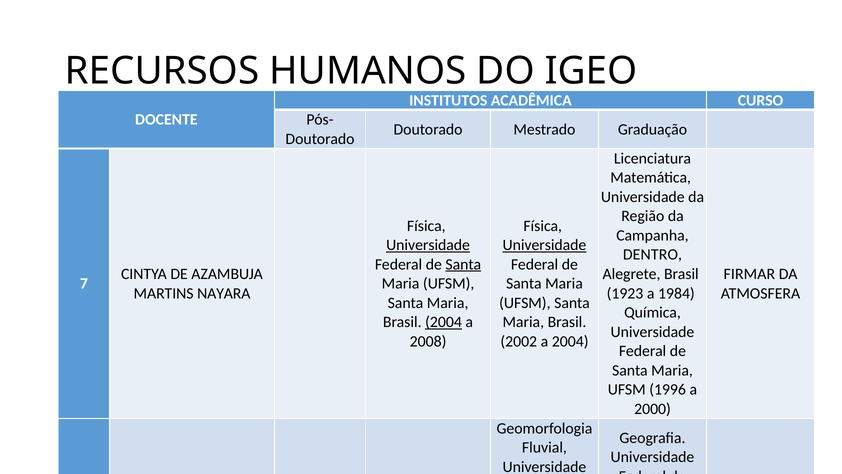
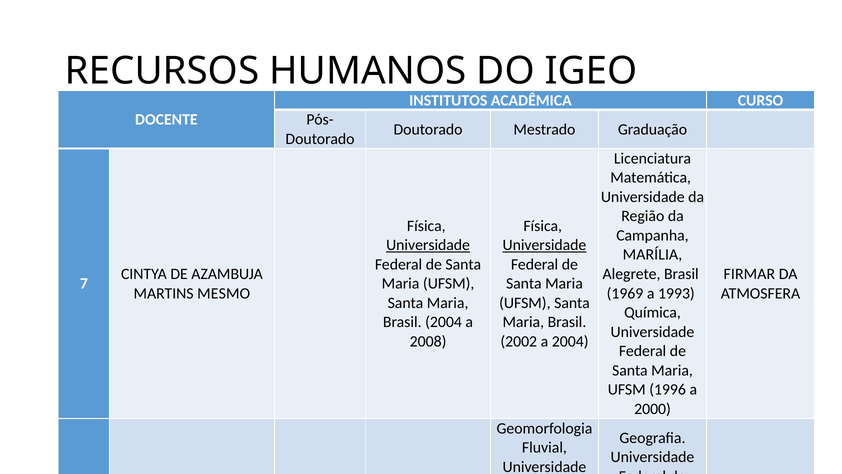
DENTRO: DENTRO -> MARÍLIA (652, 255)
Santa underline: present -> none (463, 264)
NAYARA: NAYARA -> MESMO (224, 293)
1923: 1923 -> 1969 (625, 293)
1984: 1984 -> 1993 (676, 293)
2004 underline: present -> none (444, 322)
